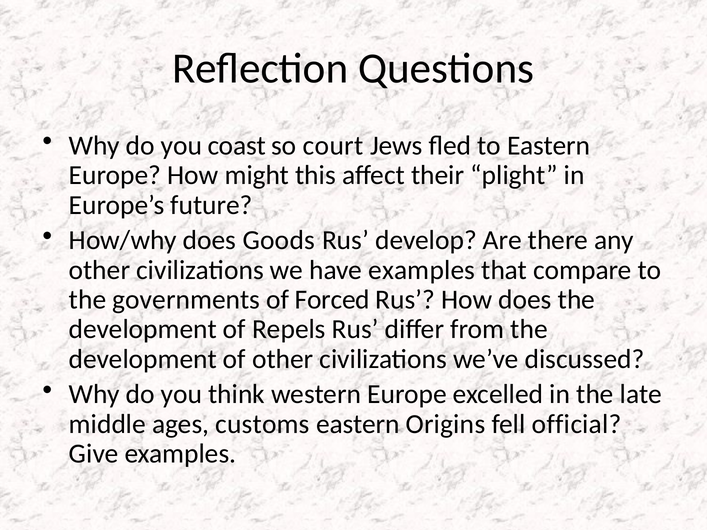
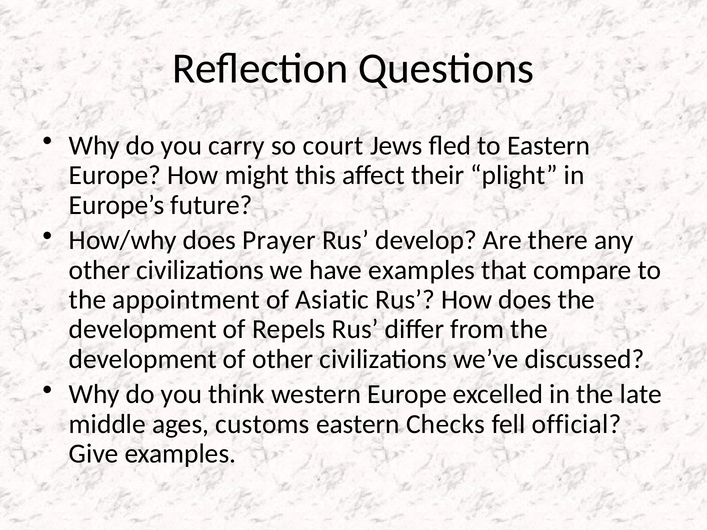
coast: coast -> carry (236, 146)
Goods: Goods -> Prayer (279, 240)
governments: governments -> appointment (186, 300)
Forced: Forced -> Asiatic (332, 300)
Origins: Origins -> Checks (446, 424)
